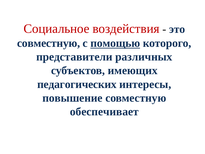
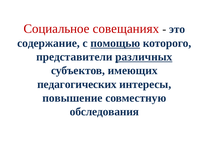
воздействия: воздействия -> совещаниях (126, 29)
совместную: совместную -> содержание (48, 43)
различных underline: none -> present (144, 57)
обеспечивает: обеспечивает -> обследования (104, 111)
